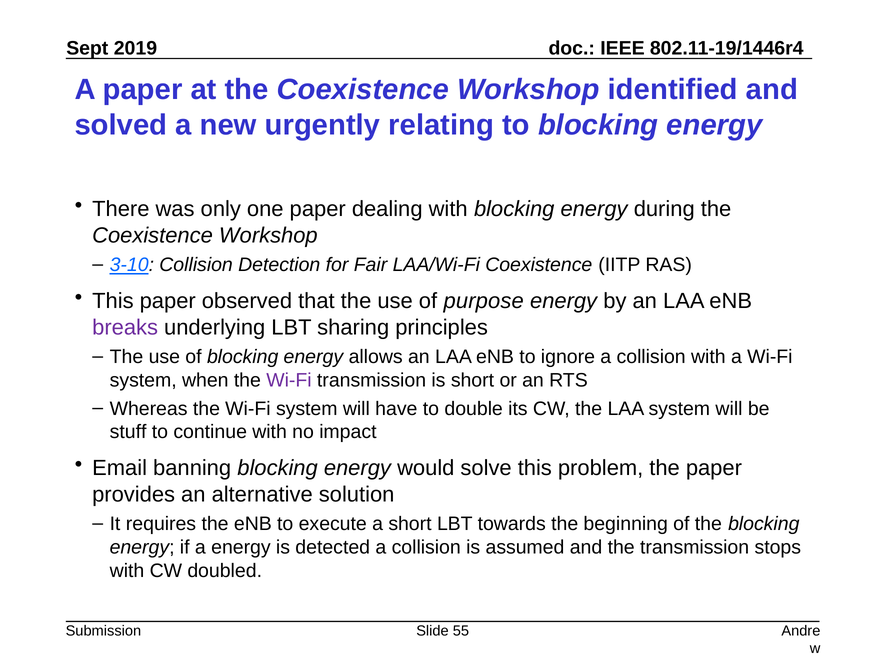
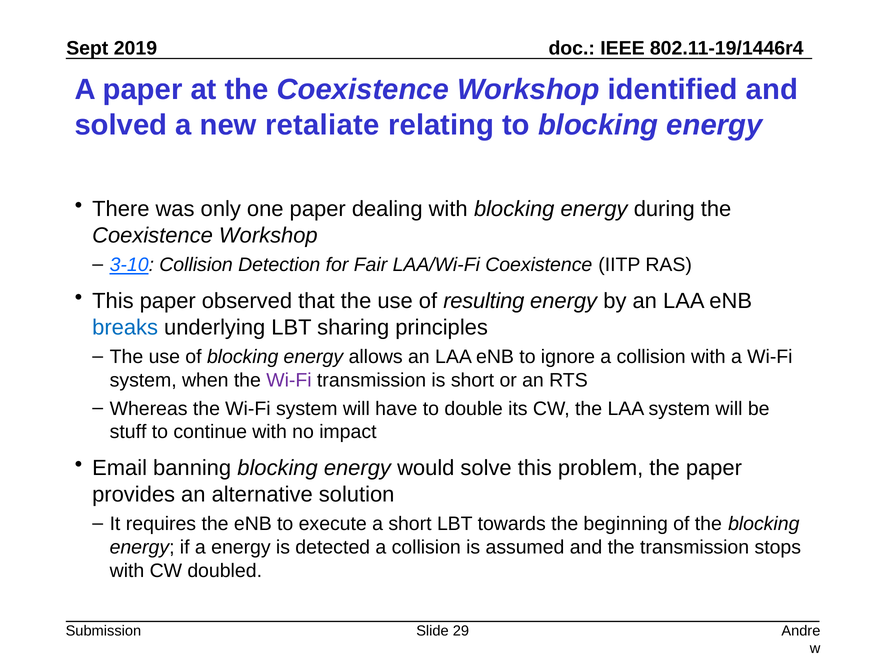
urgently: urgently -> retaliate (322, 125)
purpose: purpose -> resulting (484, 301)
breaks colour: purple -> blue (125, 328)
55: 55 -> 29 (461, 632)
